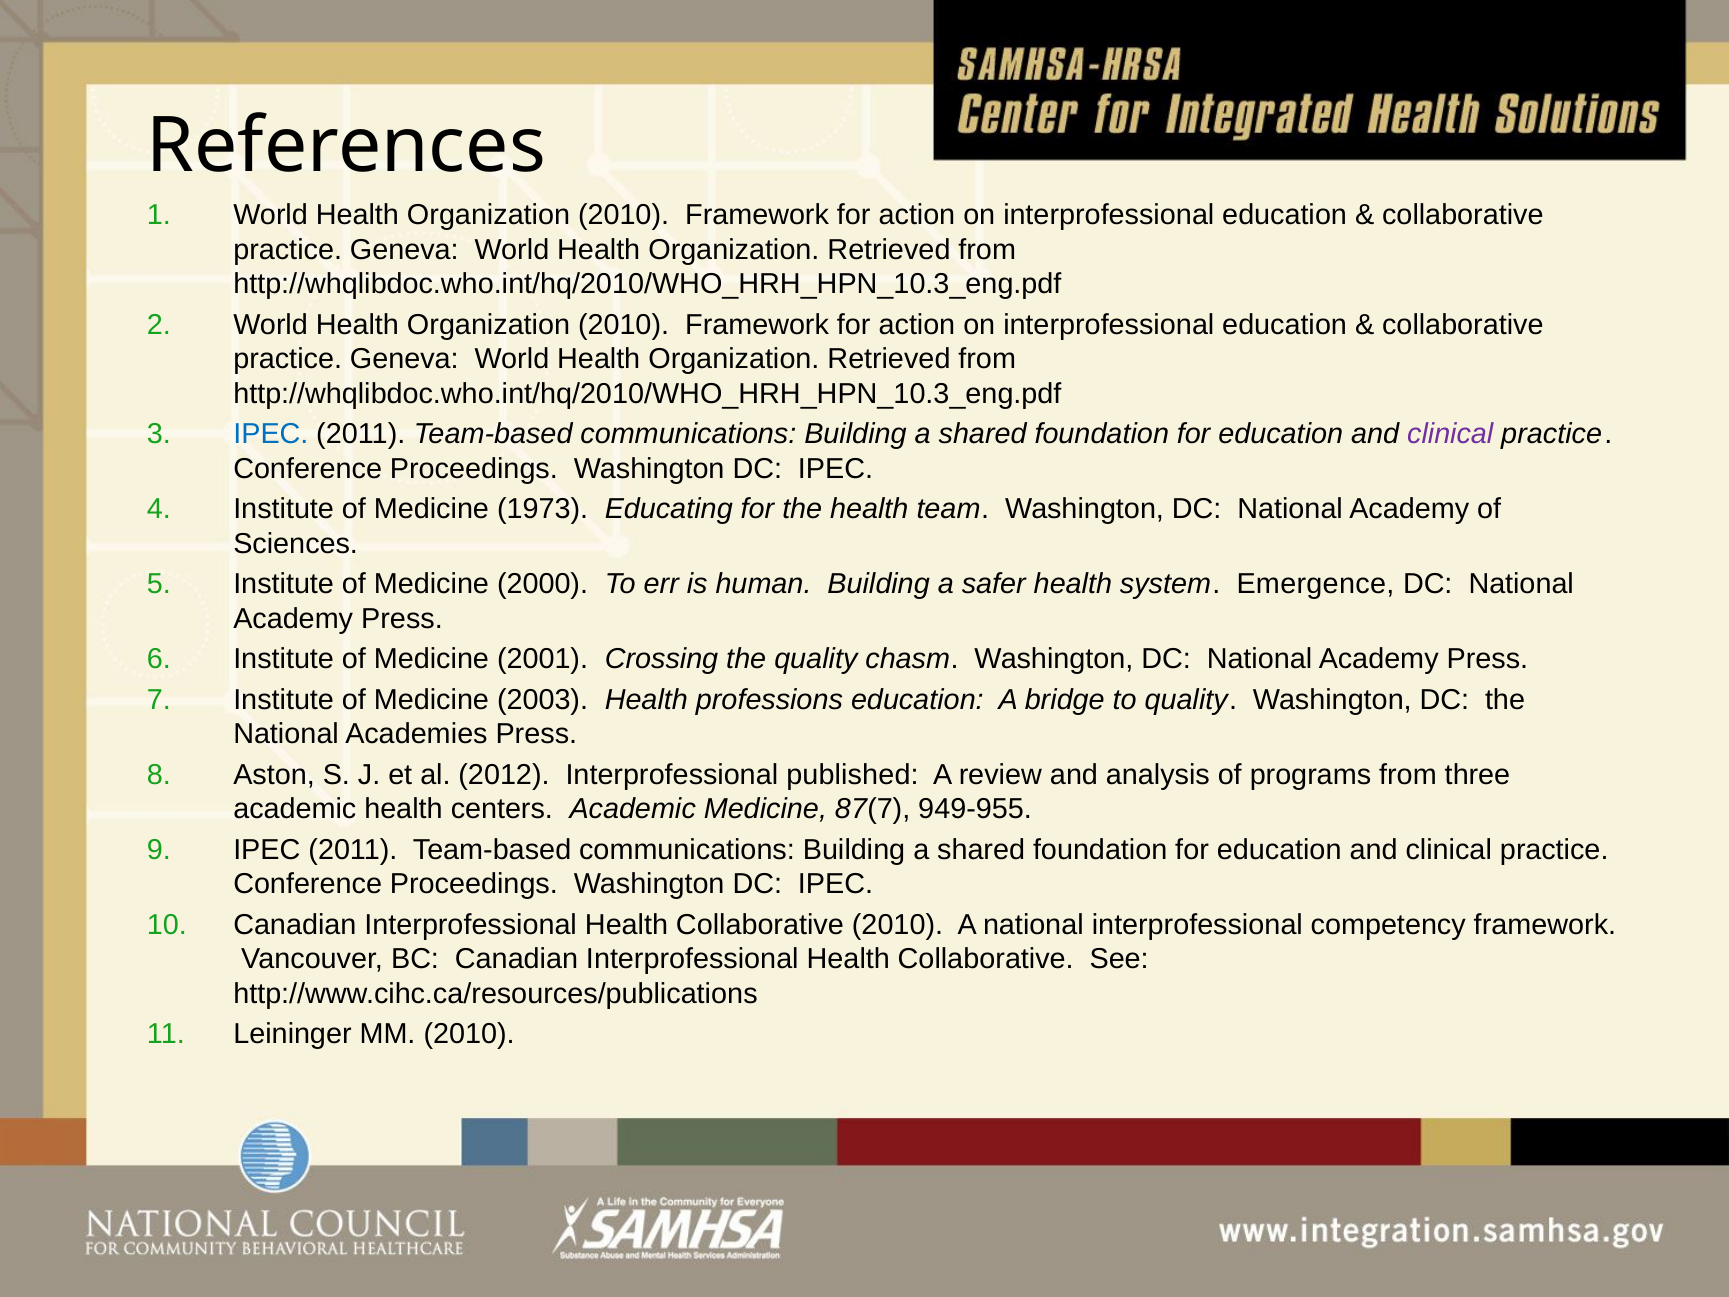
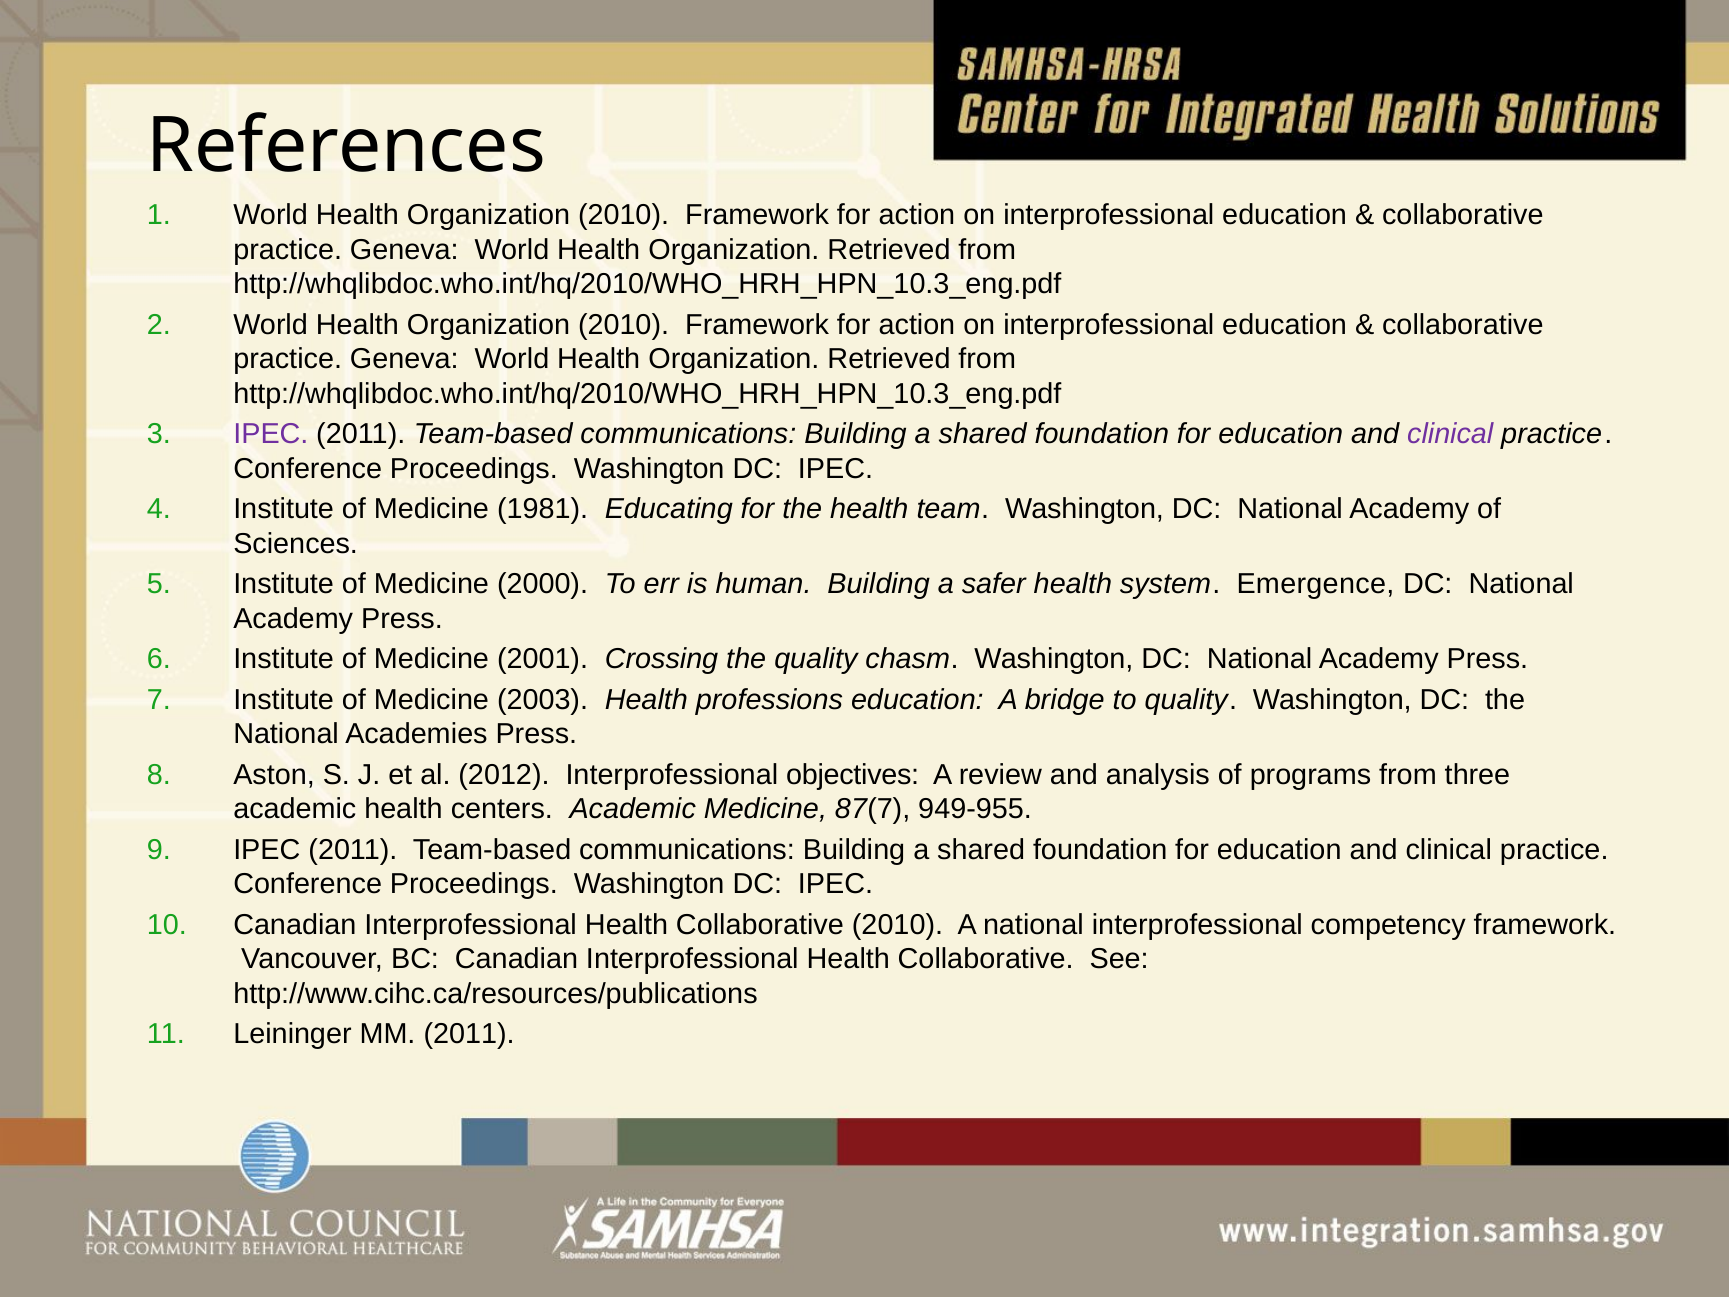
IPEC colour: blue -> purple (271, 434)
1973: 1973 -> 1981 (543, 509)
published: published -> objectives (853, 774)
MM 2010: 2010 -> 2011 (469, 1034)
